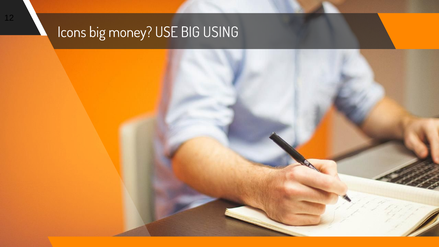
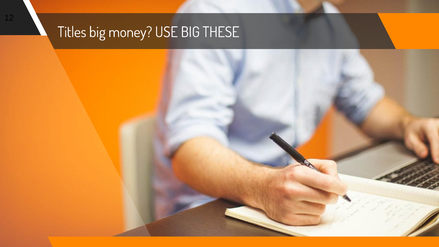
Icons: Icons -> Titles (72, 32)
USING: USING -> THESE (221, 32)
